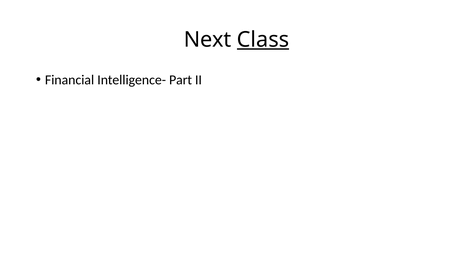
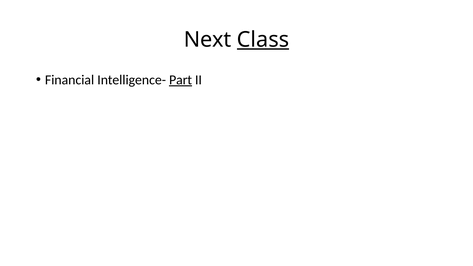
Part underline: none -> present (181, 80)
